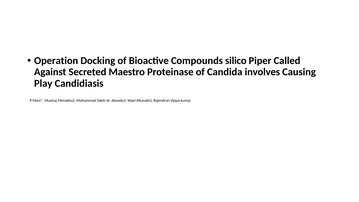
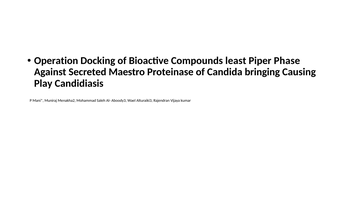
silico: silico -> least (236, 61)
Called: Called -> Phase (287, 61)
involves: involves -> bringing (262, 72)
